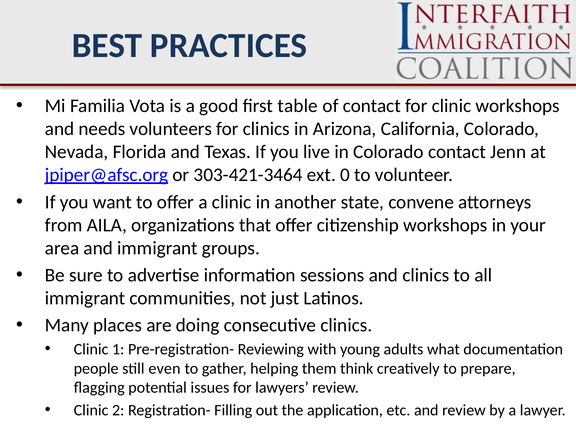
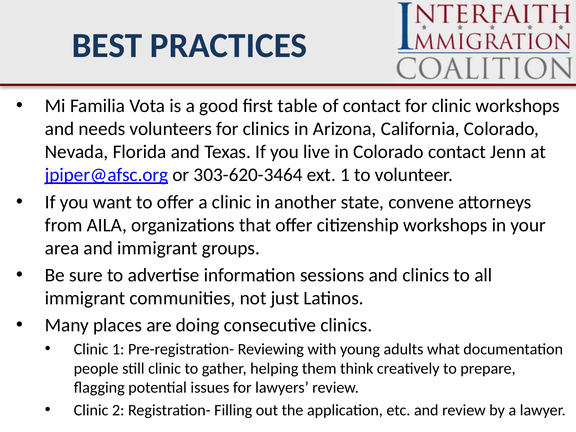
303-421-3464: 303-421-3464 -> 303-620-3464 (248, 175)
ext 0: 0 -> 1 (345, 175)
still even: even -> clinic (165, 368)
